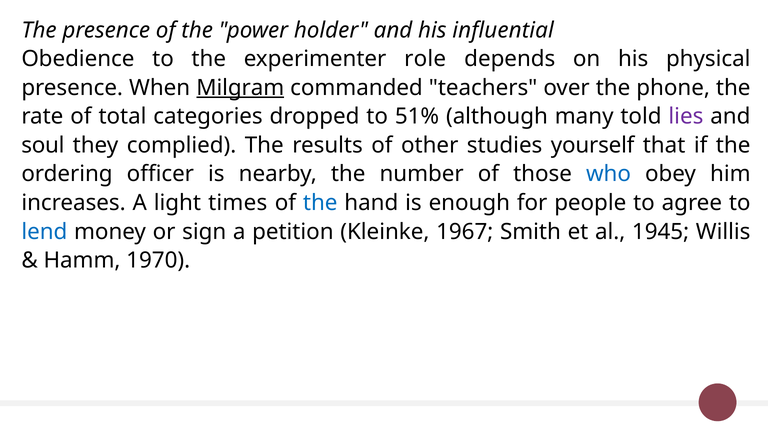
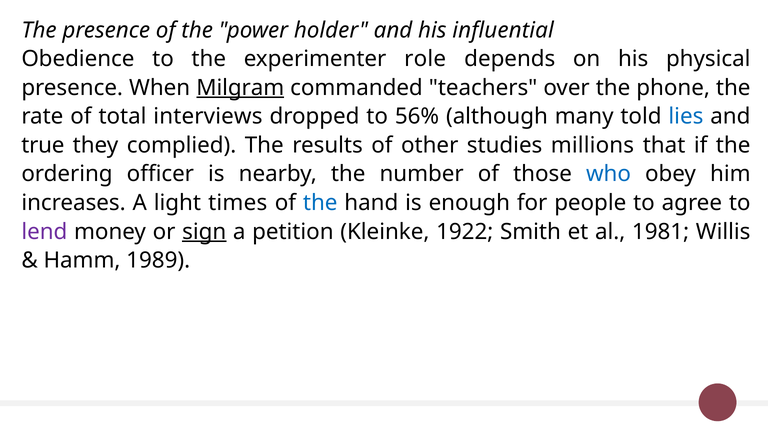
categories: categories -> interviews (208, 117)
51%: 51% -> 56% (417, 117)
lies colour: purple -> blue (686, 117)
soul: soul -> true (43, 145)
yourself: yourself -> millions (592, 145)
lend colour: blue -> purple (44, 232)
sign underline: none -> present (204, 232)
1967: 1967 -> 1922 (465, 232)
1945: 1945 -> 1981 (661, 232)
1970: 1970 -> 1989 (158, 260)
